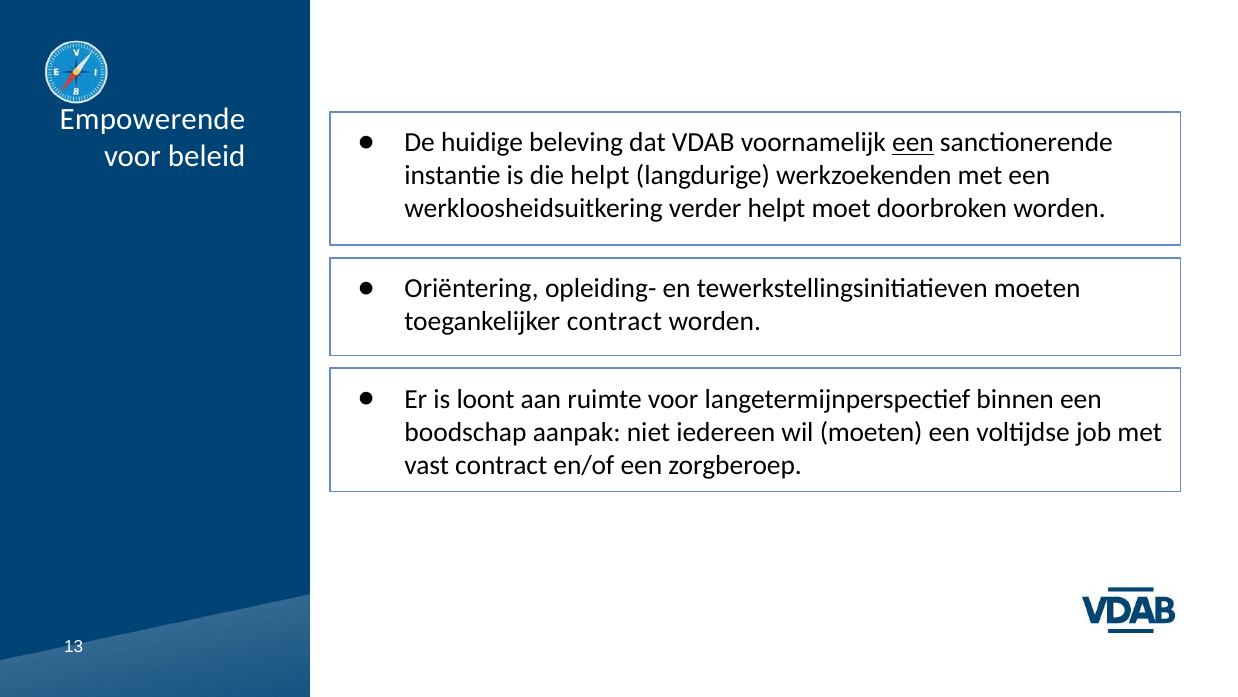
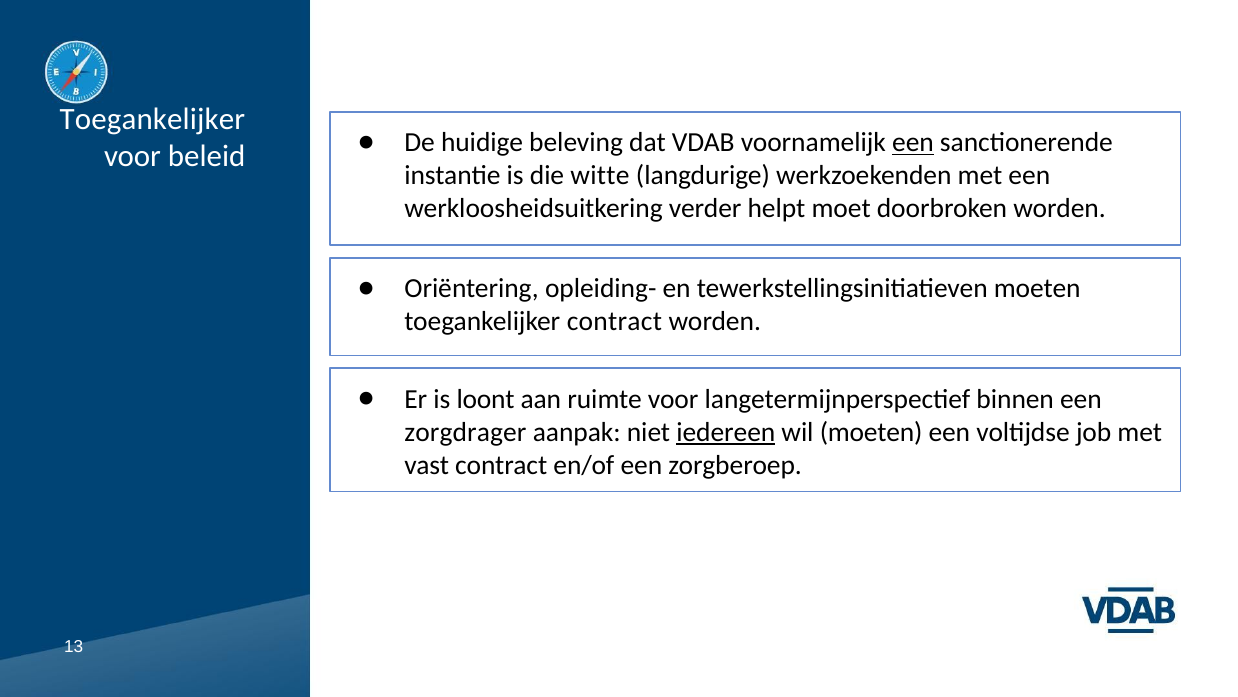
Empowerende: Empowerende -> Toegankelijker (152, 119)
die helpt: helpt -> witte (600, 176)
boodschap: boodschap -> zorgdrager (465, 432)
iedereen underline: none -> present (726, 432)
